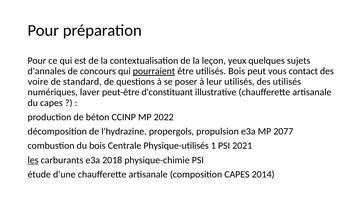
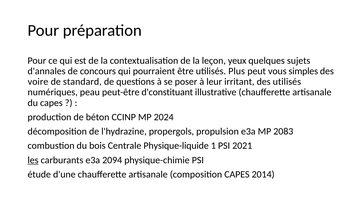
pourraient underline: present -> none (154, 71)
utilisés Bois: Bois -> Plus (237, 71)
contact: contact -> simples (303, 71)
leur utilisés: utilisés -> irritant (239, 82)
laver: laver -> peau (90, 93)
2022: 2022 -> 2024 (164, 117)
2077: 2077 -> 2083 (283, 132)
Physique-utilisés: Physique-utilisés -> Physique-liquide (176, 146)
2018: 2018 -> 2094 (112, 161)
